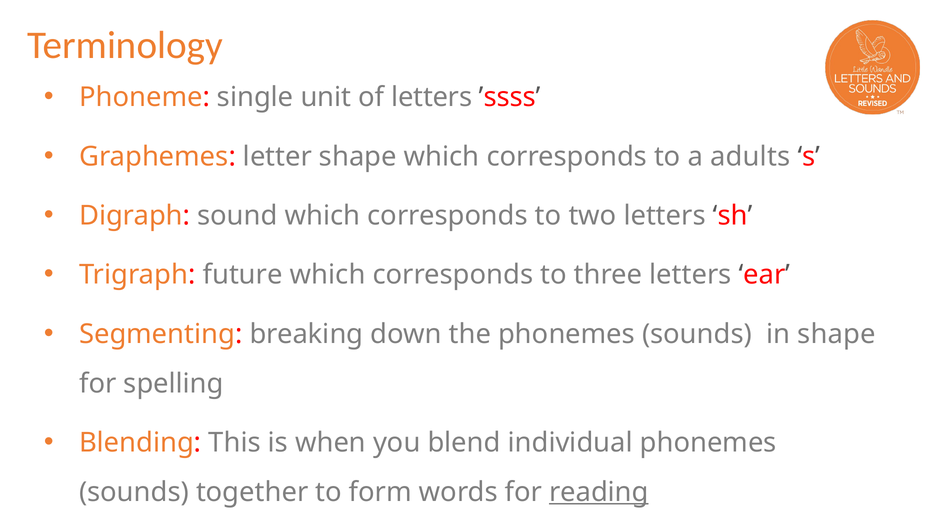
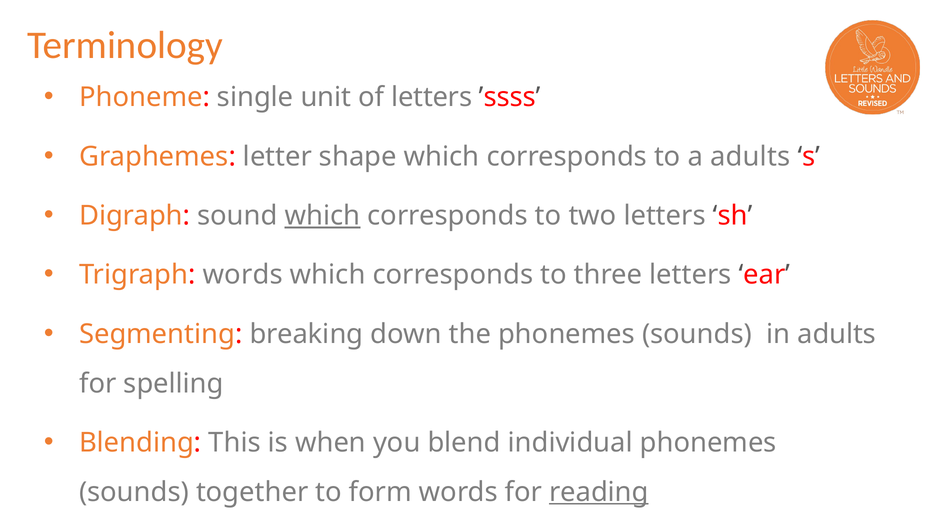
which underline: none -> present (322, 216)
Trigraph future: future -> words (243, 275)
in shape: shape -> adults (837, 334)
